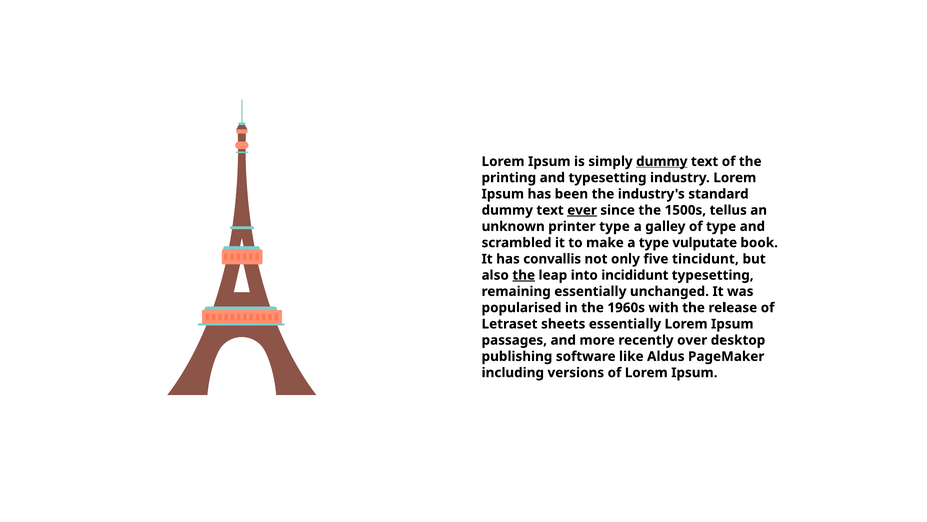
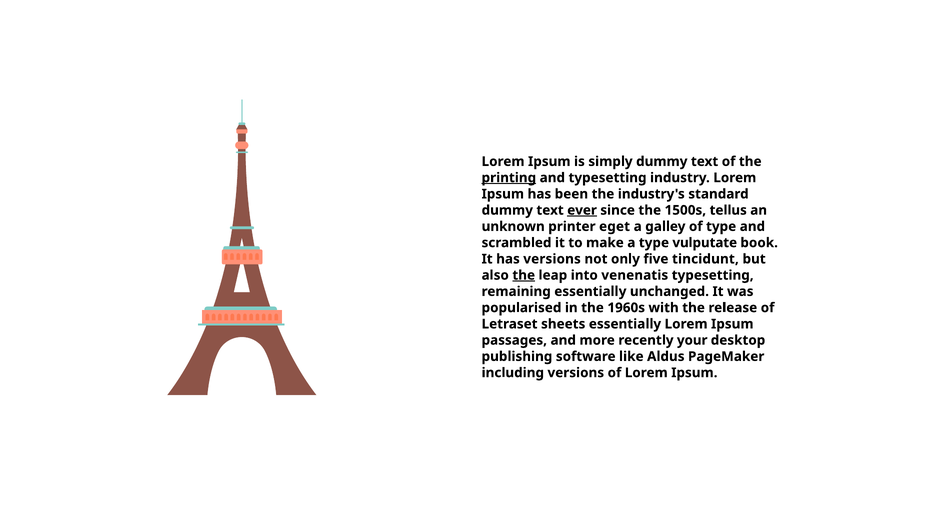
dummy underline: present -> none (662, 161)
printing underline: none -> present (509, 178)
printer type: type -> eget (615, 226)
has convallis: convallis -> versions (552, 259)
incididunt: incididunt -> venenatis (635, 275)
over: over -> your (692, 340)
